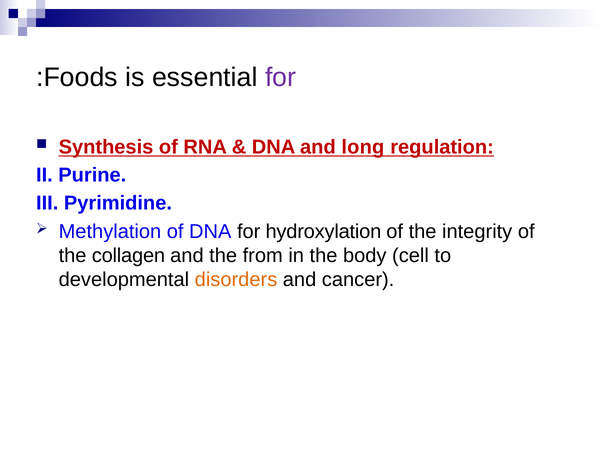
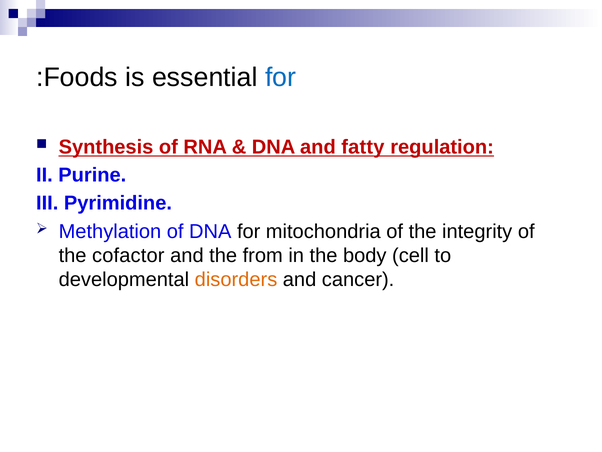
for colour: purple -> blue (281, 77)
long: long -> fatty (363, 147)
hydroxylation: hydroxylation -> mitochondria (323, 231)
collagen: collagen -> cofactor (128, 255)
